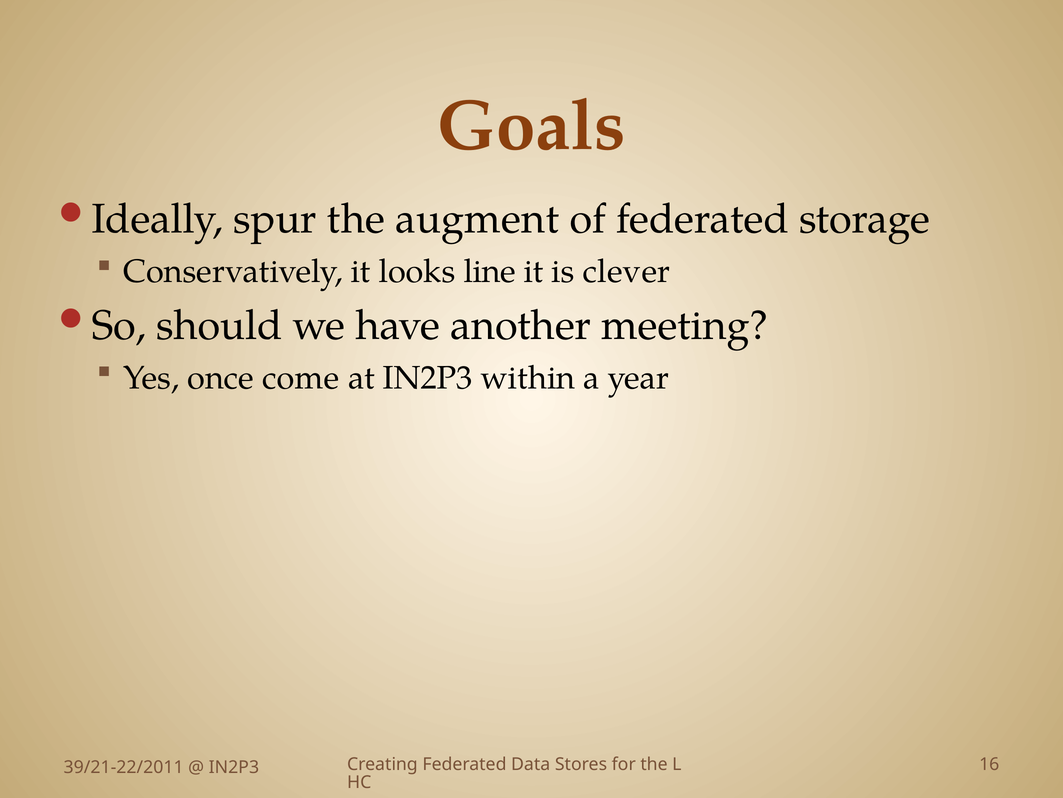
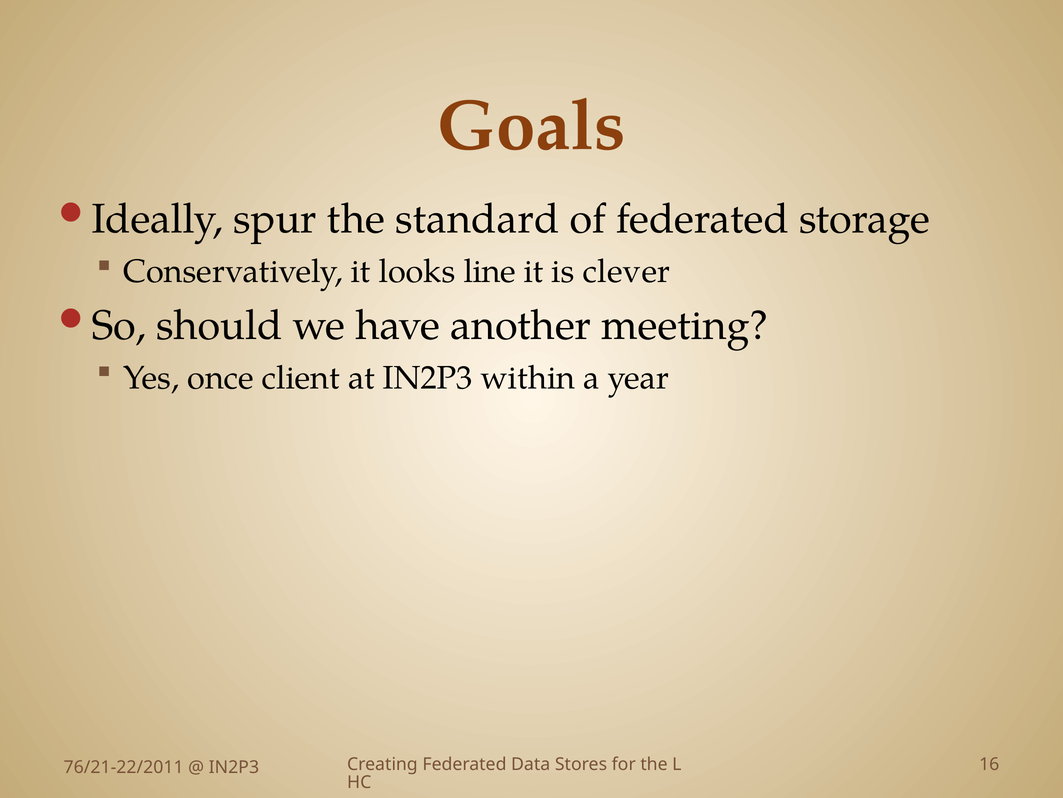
augment: augment -> standard (477, 219)
come: come -> client (301, 378)
39/21-22/2011: 39/21-22/2011 -> 76/21-22/2011 (124, 767)
